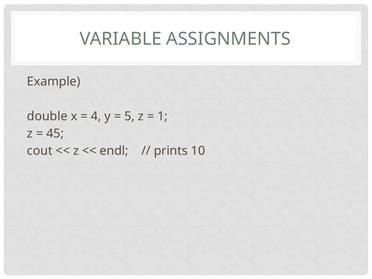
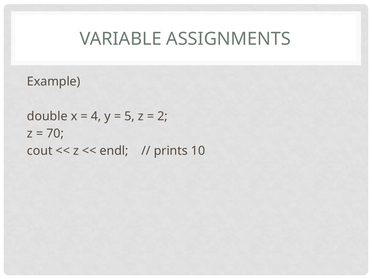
1: 1 -> 2 (163, 116)
45: 45 -> 70 (55, 134)
